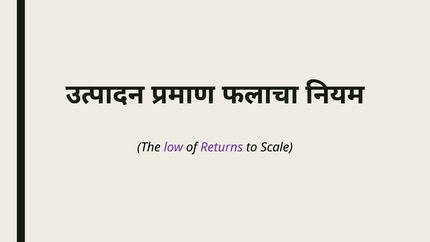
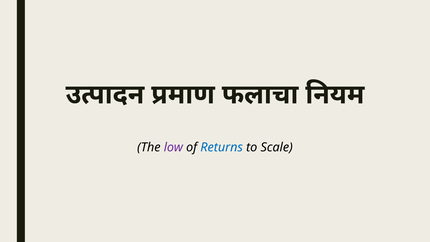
Returns colour: purple -> blue (222, 147)
